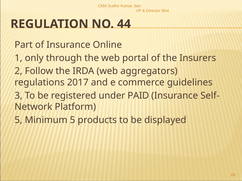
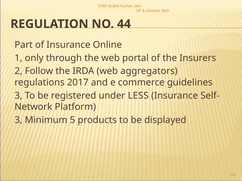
PAID: PAID -> LESS (138, 96)
5: 5 -> 3 (18, 120)
